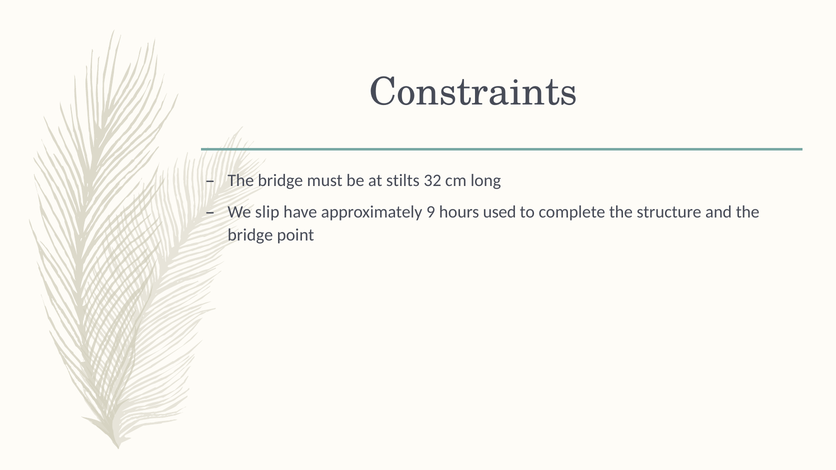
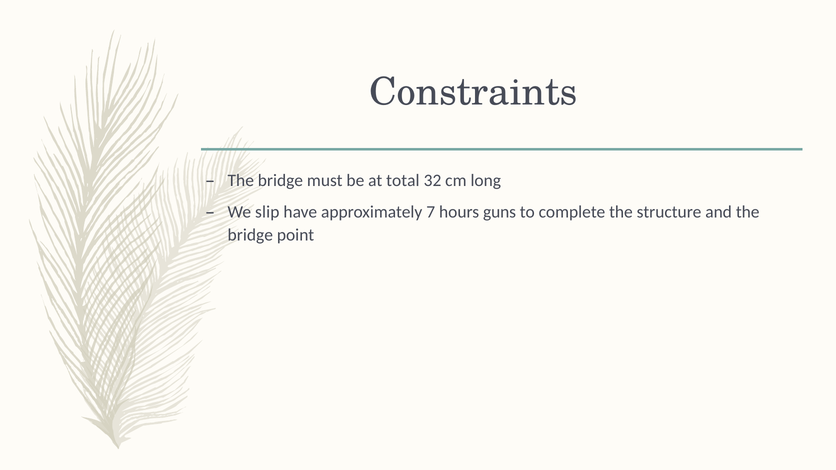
stilts: stilts -> total (403, 181)
9: 9 -> 7 (431, 212)
used: used -> guns (500, 212)
